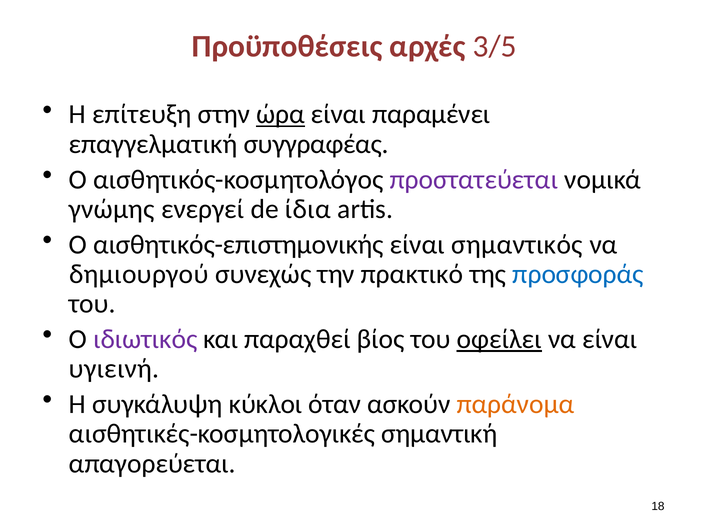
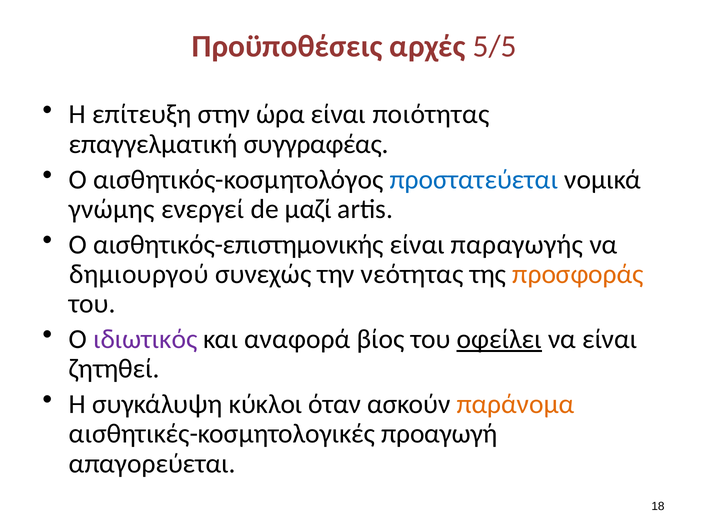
3/5: 3/5 -> 5/5 (495, 46)
ώρα underline: present -> none (280, 114)
παραμένει: παραμένει -> ποιότητας (431, 114)
προστατεύεται colour: purple -> blue (474, 180)
ίδια: ίδια -> μαζί (308, 209)
σημαντικός: σημαντικός -> παραγωγής (517, 245)
πρακτικό: πρακτικό -> νεότητας (412, 274)
προσφοράς colour: blue -> orange (578, 274)
παραχθεί: παραχθεί -> αναφορά (297, 339)
υγιεινή: υγιεινή -> ζητηθεί (114, 369)
σημαντική: σημαντική -> προαγωγή (439, 434)
